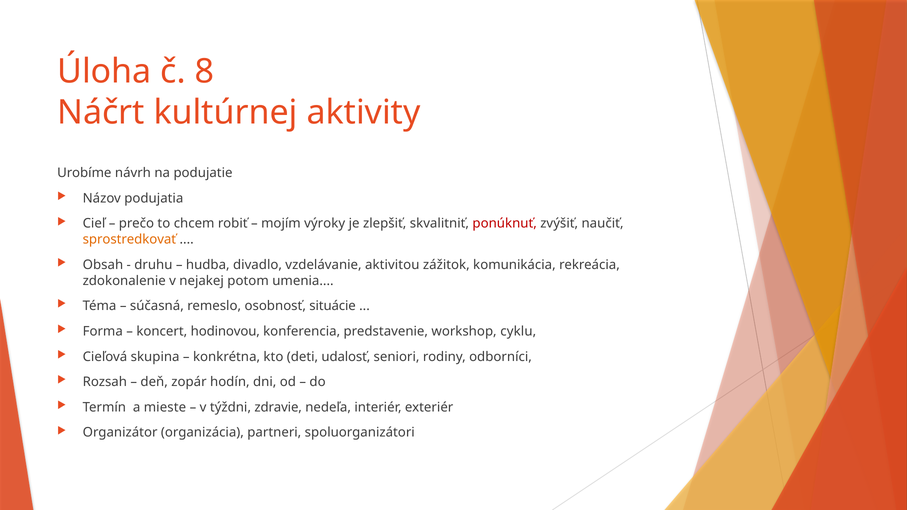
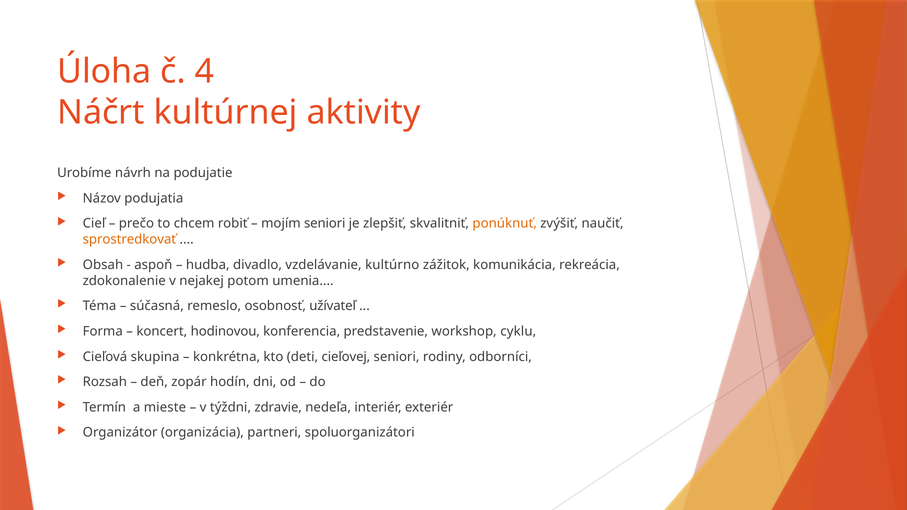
8: 8 -> 4 (204, 72)
mojím výroky: výroky -> seniori (325, 224)
ponúknuť colour: red -> orange (505, 224)
druhu: druhu -> aspoň (153, 265)
aktivitou: aktivitou -> kultúrno (392, 265)
situácie: situácie -> užívateľ (333, 306)
udalosť: udalosť -> cieľovej (346, 357)
